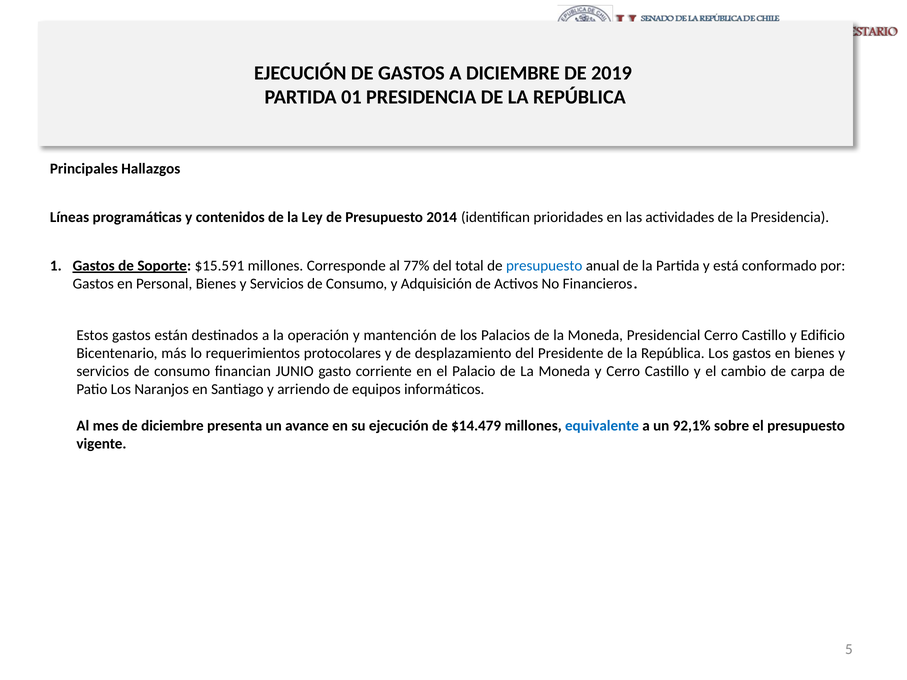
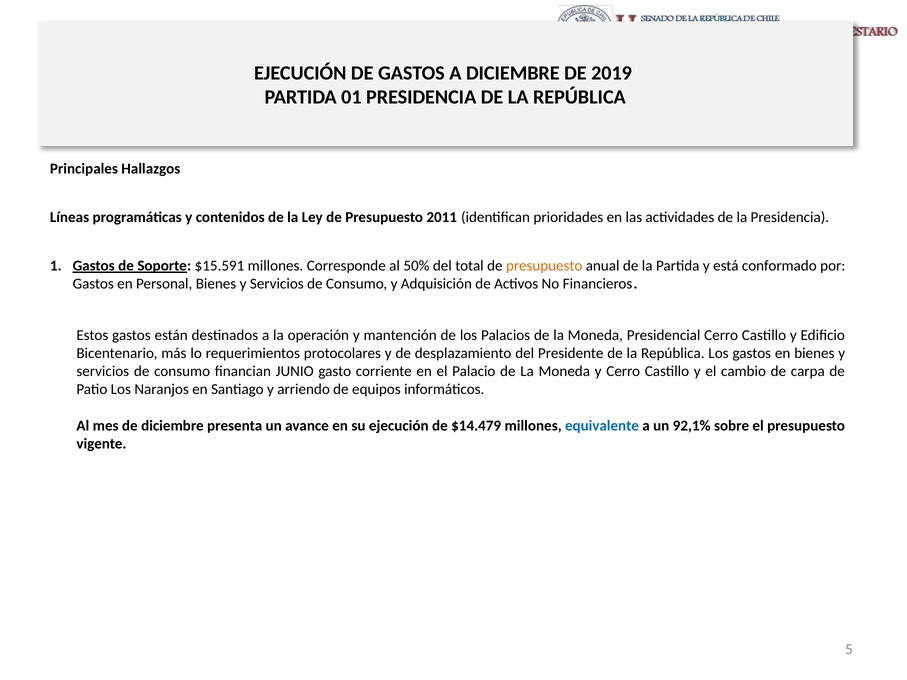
2014: 2014 -> 2011 (442, 217)
77%: 77% -> 50% (416, 266)
presupuesto colour: blue -> orange (544, 266)
